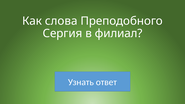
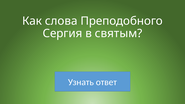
филиал: филиал -> святым (119, 33)
